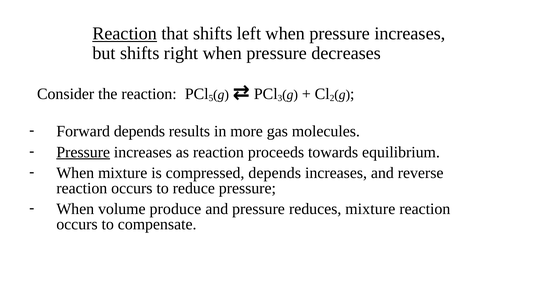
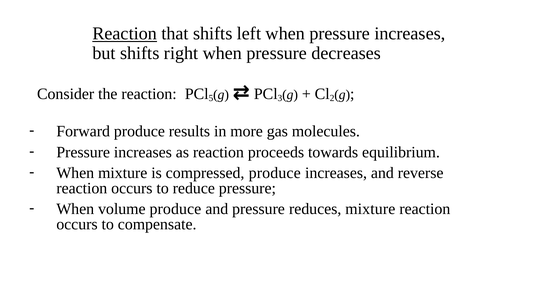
Forward depends: depends -> produce (139, 131)
Pressure underline: present -> none (83, 152)
compressed depends: depends -> produce (275, 173)
